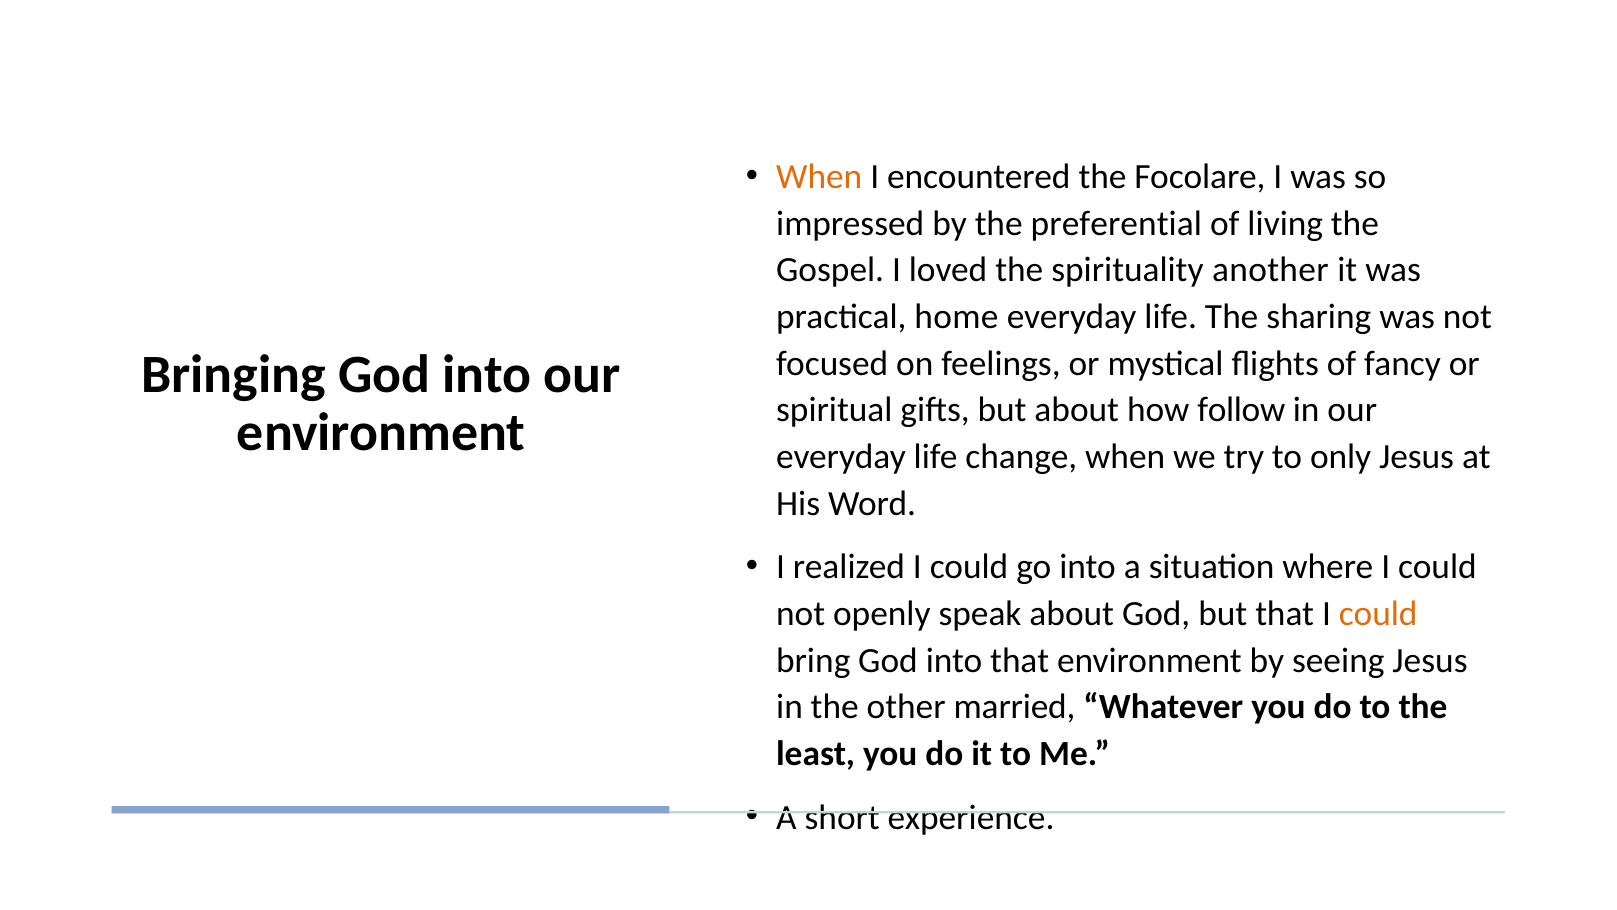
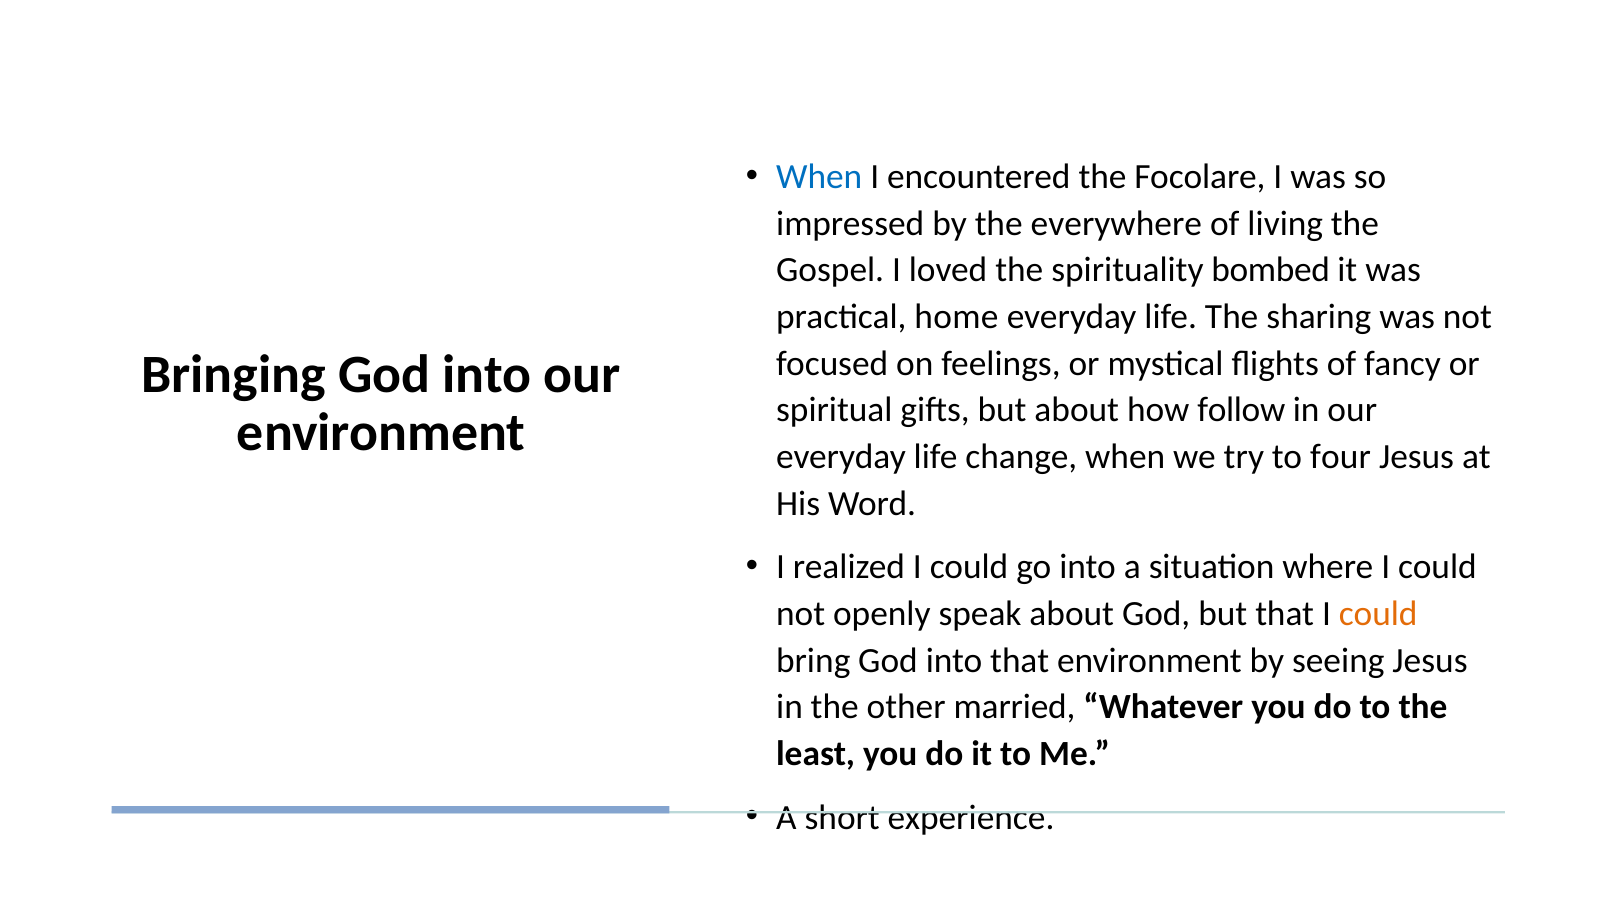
When colour: orange -> blue (819, 177)
preferential: preferential -> everywhere (1116, 223)
another: another -> bombed (1271, 270)
only: only -> four (1341, 457)
